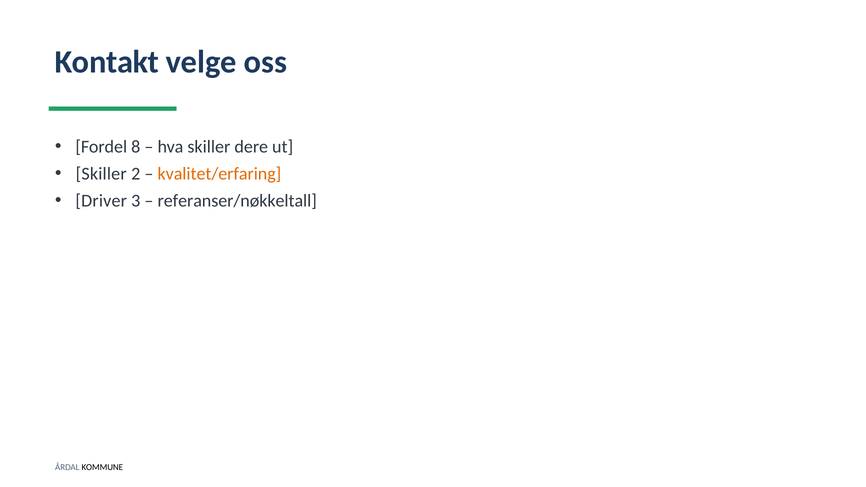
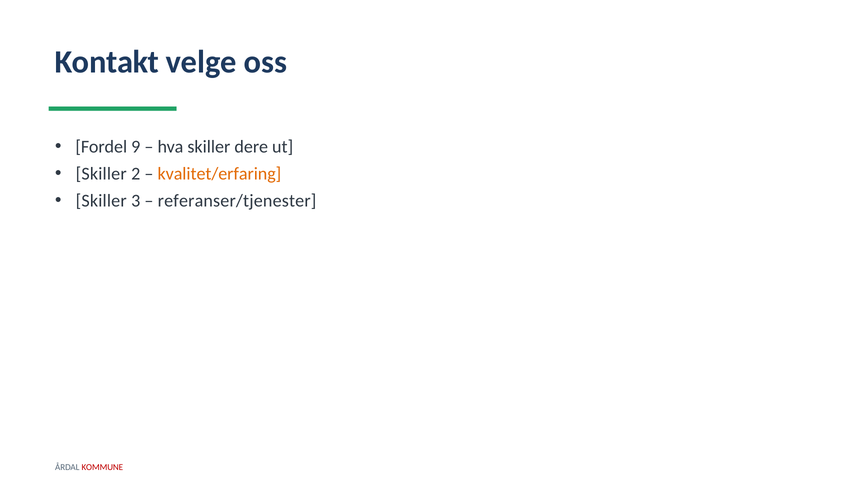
8: 8 -> 9 (136, 147)
Driver: Driver -> Skiller (101, 201)
referanser/nøkkeltall: referanser/nøkkeltall -> referanser/tjenester (237, 201)
KOMMUNE colour: black -> red (102, 467)
